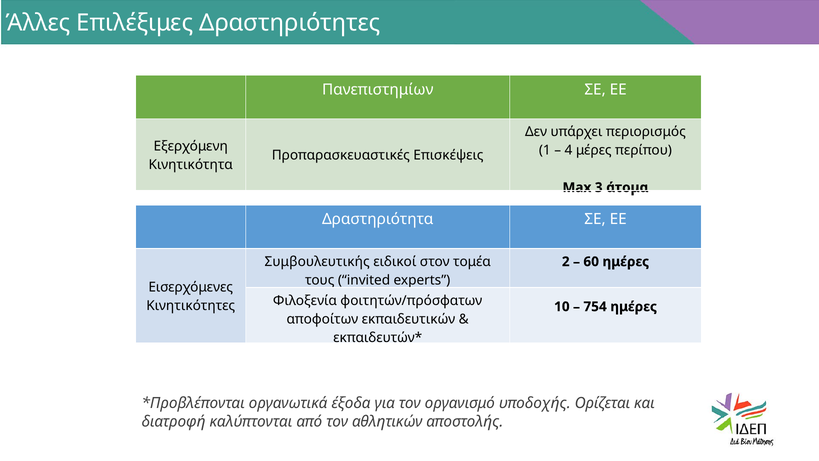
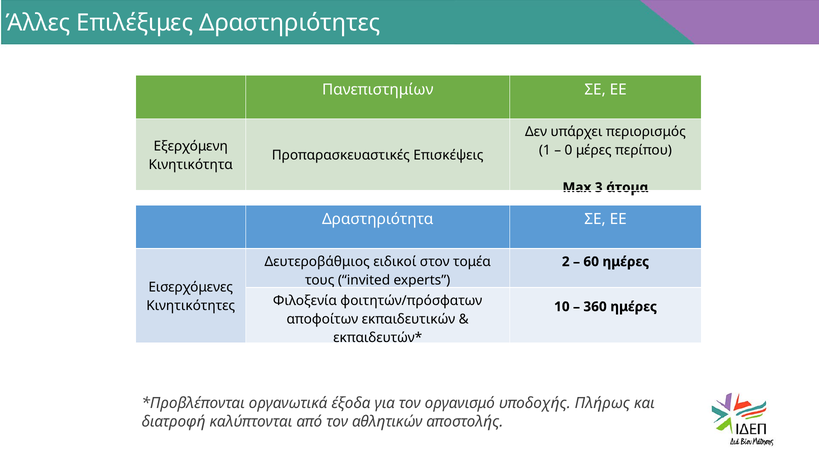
4: 4 -> 0 (569, 150)
Συμβουλευτικής: Συμβουλευτικής -> Δευτεροβάθμιος (317, 262)
754: 754 -> 360 (595, 306)
Ορίζεται: Ορίζεται -> Πλήρως (602, 403)
